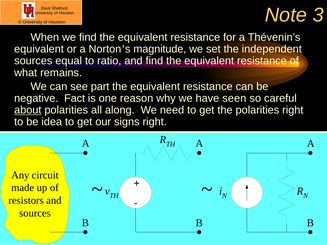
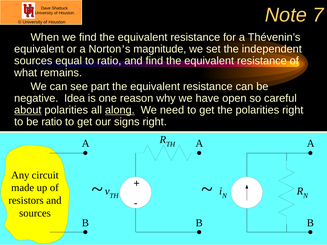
3: 3 -> 7 (318, 15)
Fact: Fact -> Idea (75, 98)
seen: seen -> open (234, 98)
along underline: none -> present (120, 110)
be idea: idea -> ratio (52, 122)
